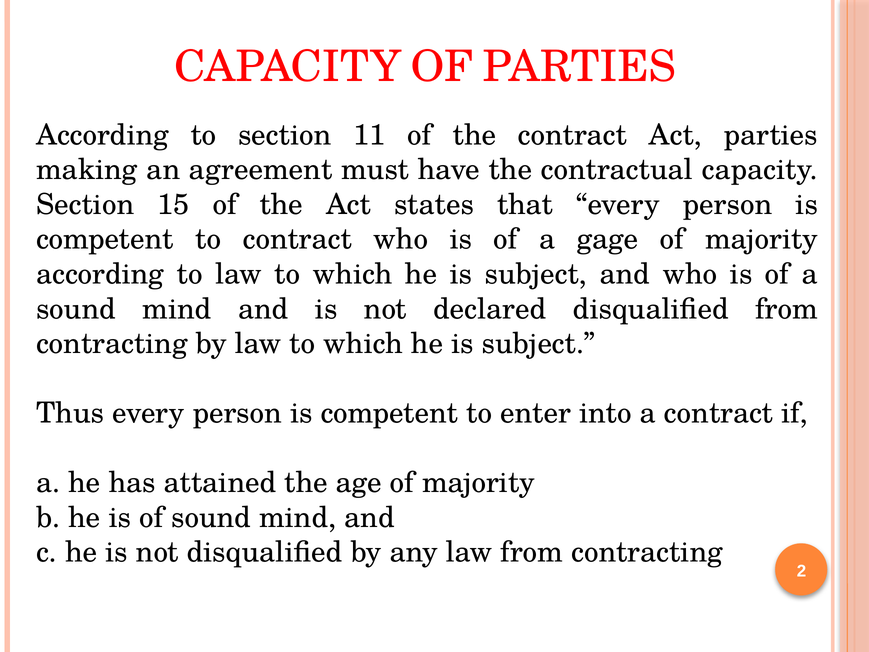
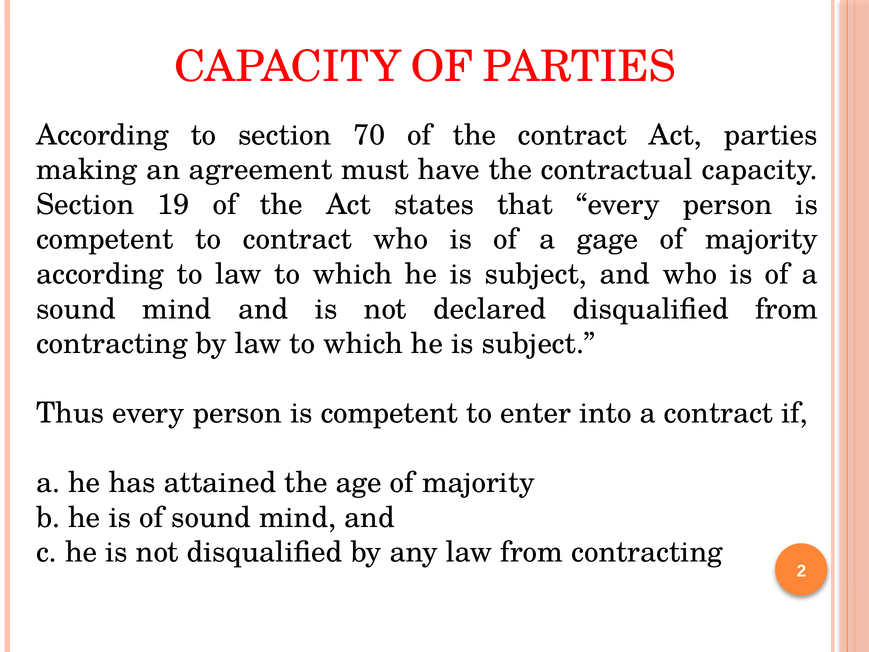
11: 11 -> 70 (369, 135)
15: 15 -> 19 (173, 205)
